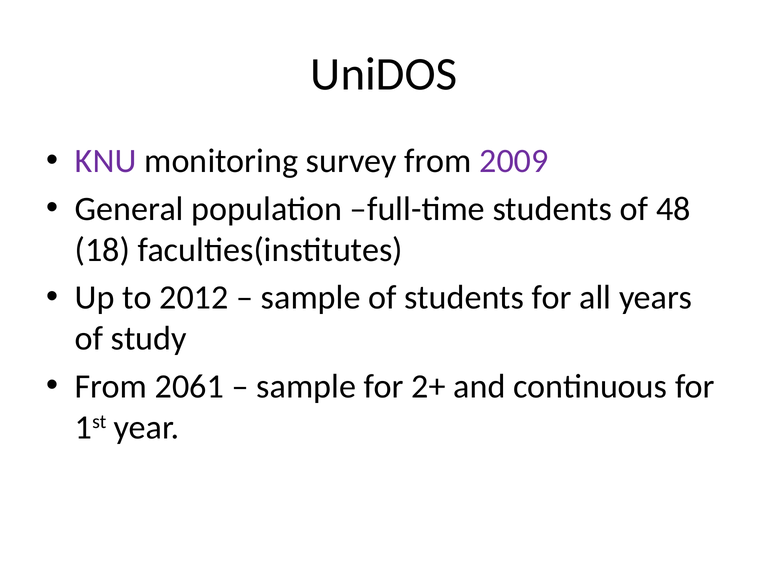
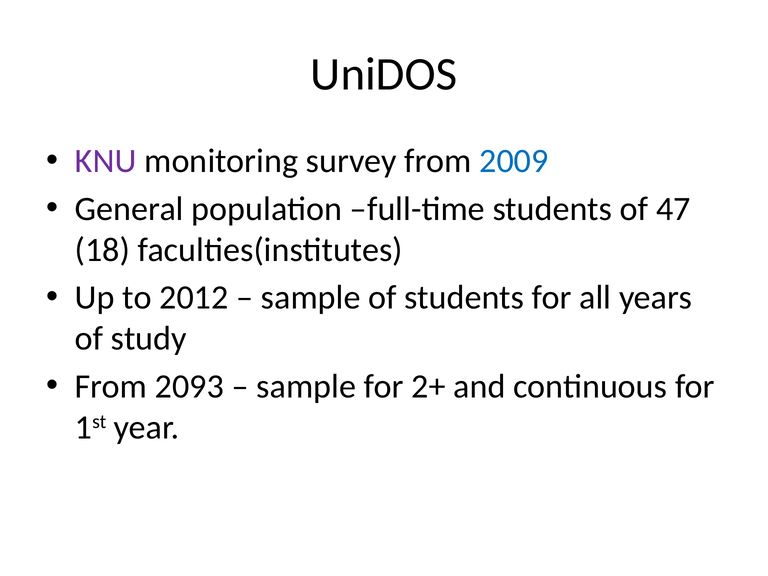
2009 colour: purple -> blue (514, 161)
48: 48 -> 47 (673, 209)
2061: 2061 -> 2093 (189, 386)
